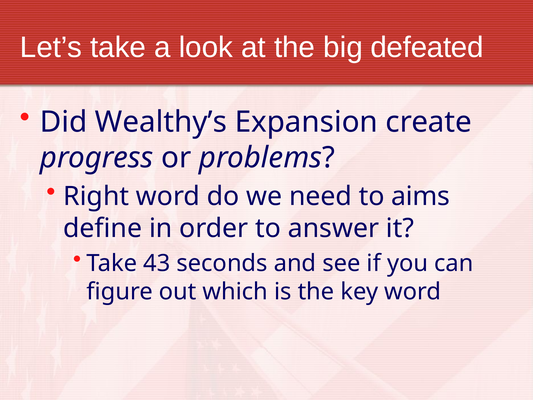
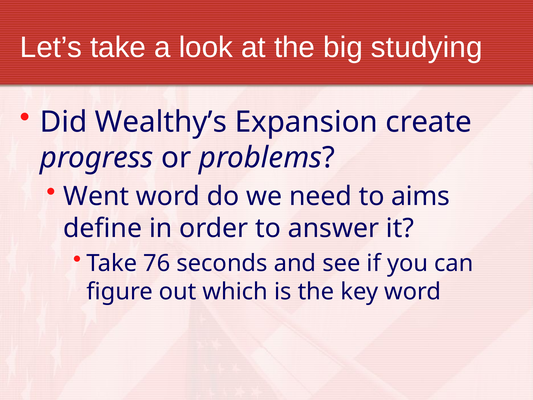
defeated: defeated -> studying (427, 47)
Right: Right -> Went (96, 196)
43: 43 -> 76 (157, 263)
